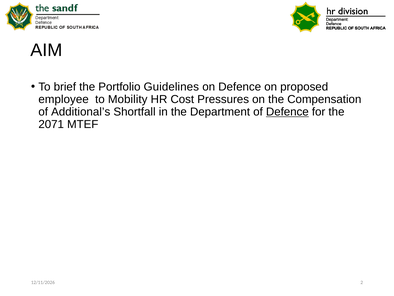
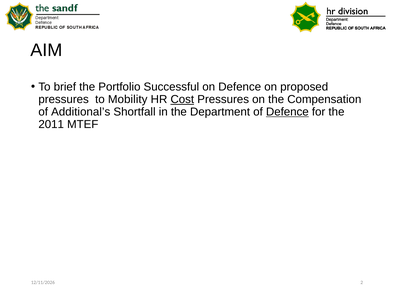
Guidelines: Guidelines -> Successful (171, 87)
employee: employee -> pressures (64, 99)
Cost underline: none -> present (182, 99)
2071: 2071 -> 2011 (51, 124)
